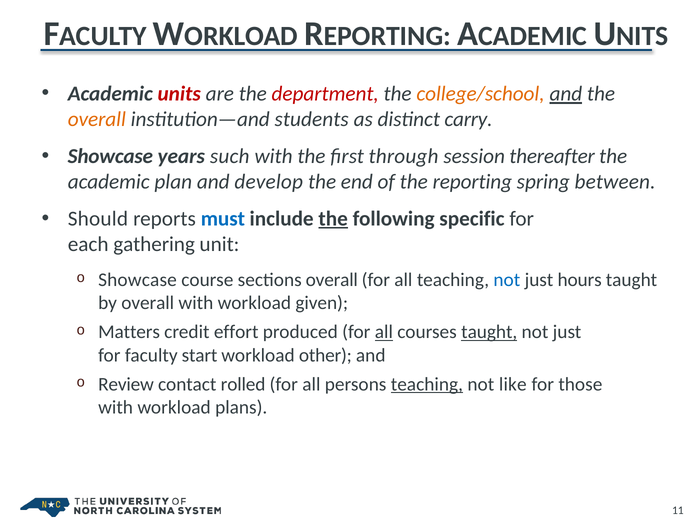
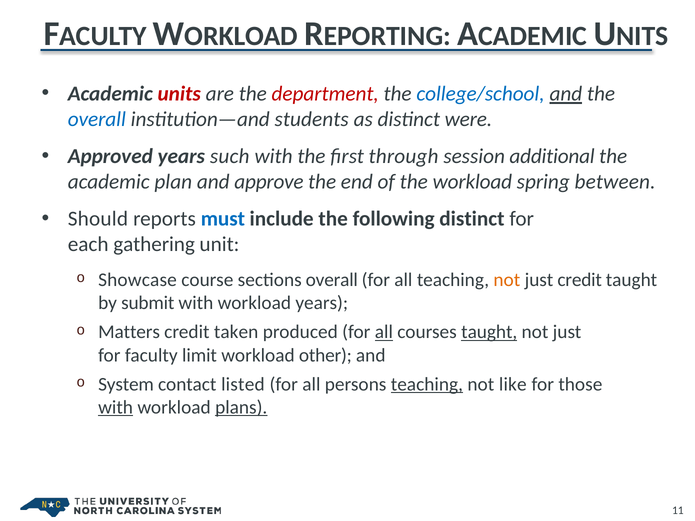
college/school colour: orange -> blue (480, 94)
overall colour: orange -> blue (97, 119)
carry: carry -> were (468, 119)
Showcase: Showcase -> Approved (110, 156)
thereafter: thereafter -> additional (552, 156)
develop: develop -> approve (269, 182)
the reporting: reporting -> workload (472, 182)
the underline: present -> none (333, 219)
following specific: specific -> distinct (472, 219)
not colour: blue -> orange (507, 280)
just hours: hours -> credit (580, 280)
by overall: overall -> submit (148, 303)
workload given: given -> years (322, 303)
effort: effort -> taken (236, 332)
start: start -> limit (200, 355)
Review: Review -> System (126, 384)
rolled: rolled -> listed (243, 384)
with underline: none -> present (116, 408)
plans underline: none -> present (241, 408)
